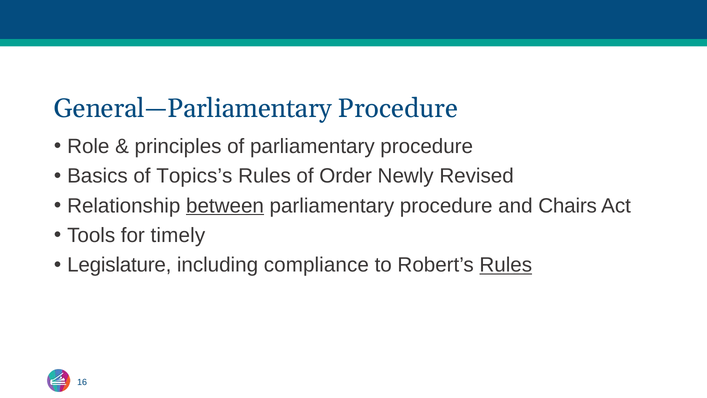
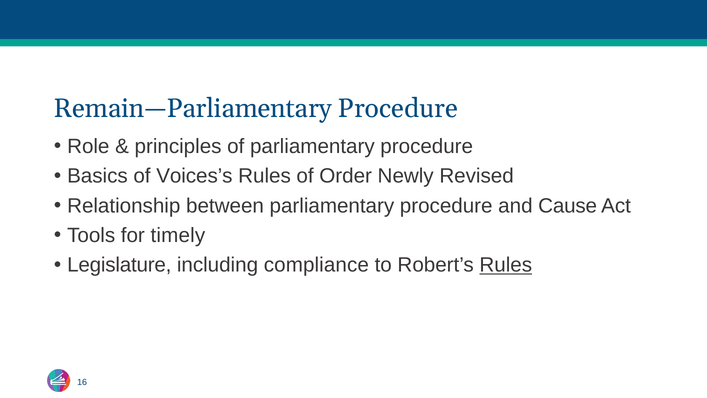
General—Parliamentary: General—Parliamentary -> Remain—Parliamentary (193, 108)
Topics’s: Topics’s -> Voices’s (194, 176)
between underline: present -> none (225, 206)
Chairs: Chairs -> Cause (568, 206)
